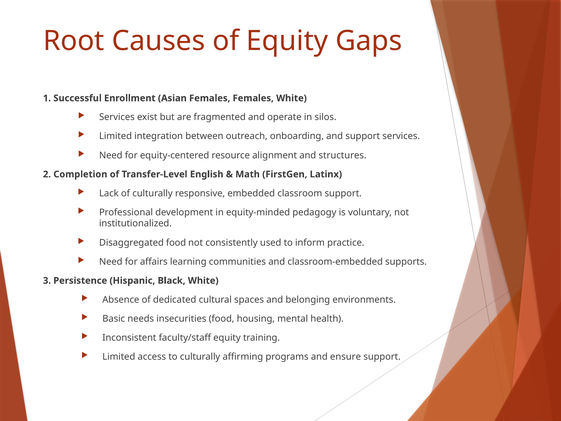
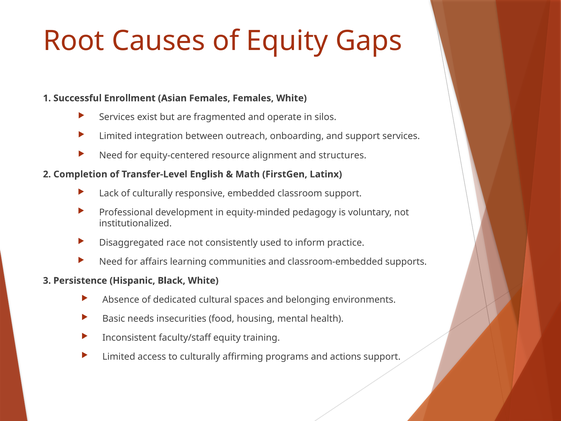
Disaggregated food: food -> race (176, 242)
ensure: ensure -> actions (346, 357)
